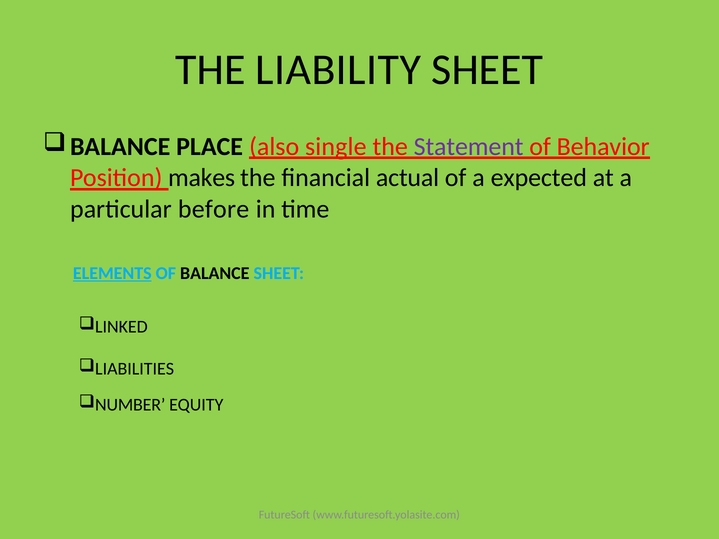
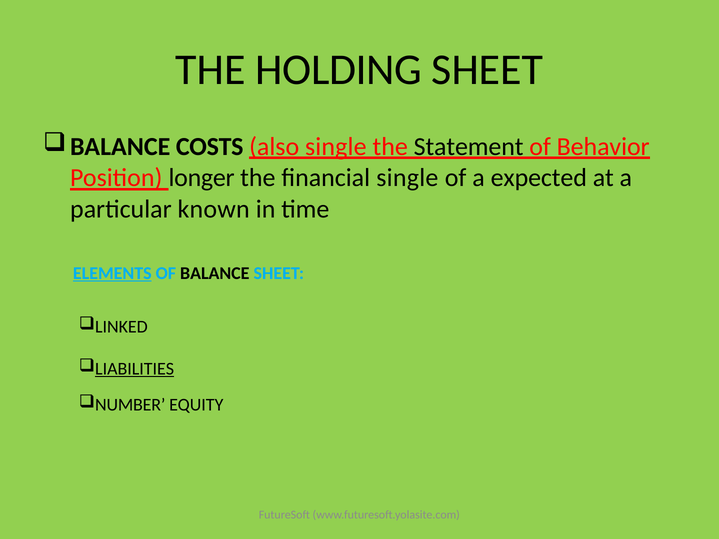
LIABILITY: LIABILITY -> HOLDING (339, 70)
PLACE: PLACE -> COSTS (210, 147)
Statement colour: purple -> black (469, 147)
makes: makes -> longer (202, 178)
financial actual: actual -> single (407, 178)
before: before -> known (214, 209)
LIABILITIES underline: none -> present (135, 369)
